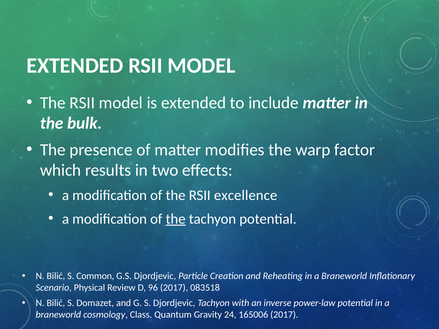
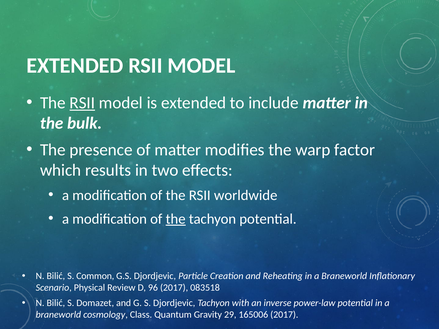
RSII underline: none -> present (82, 103)
excellence: excellence -> worldwide (246, 195)
24: 24 -> 29 (230, 315)
